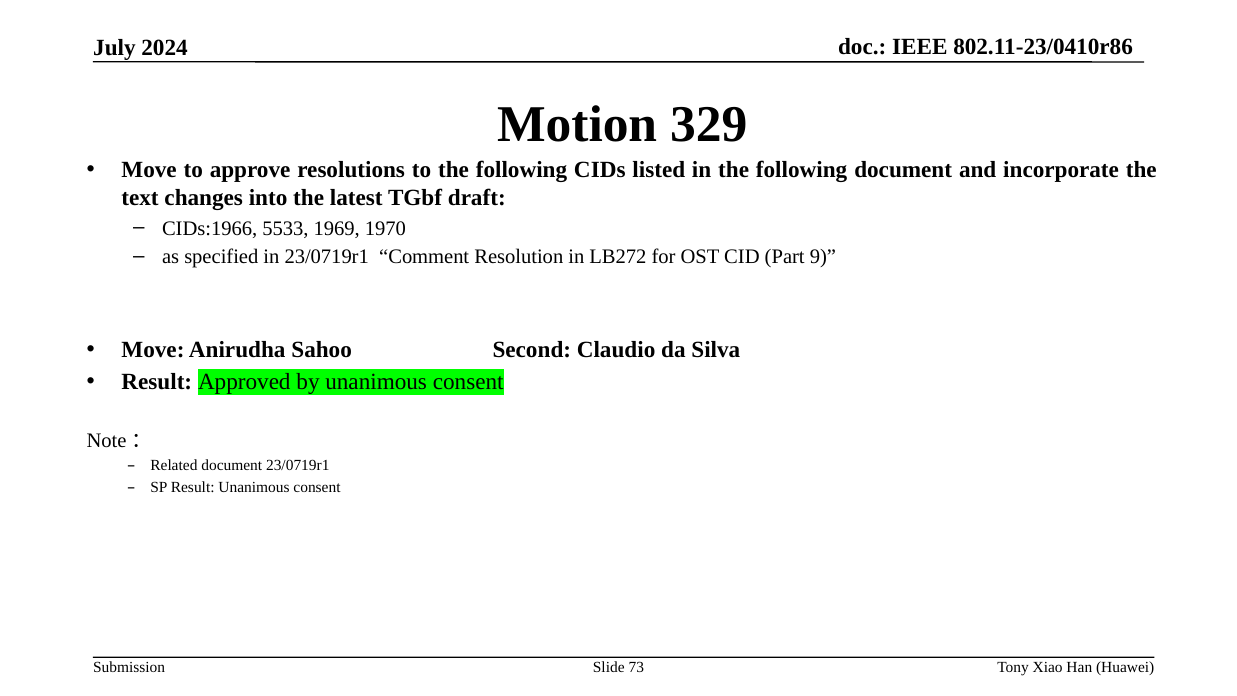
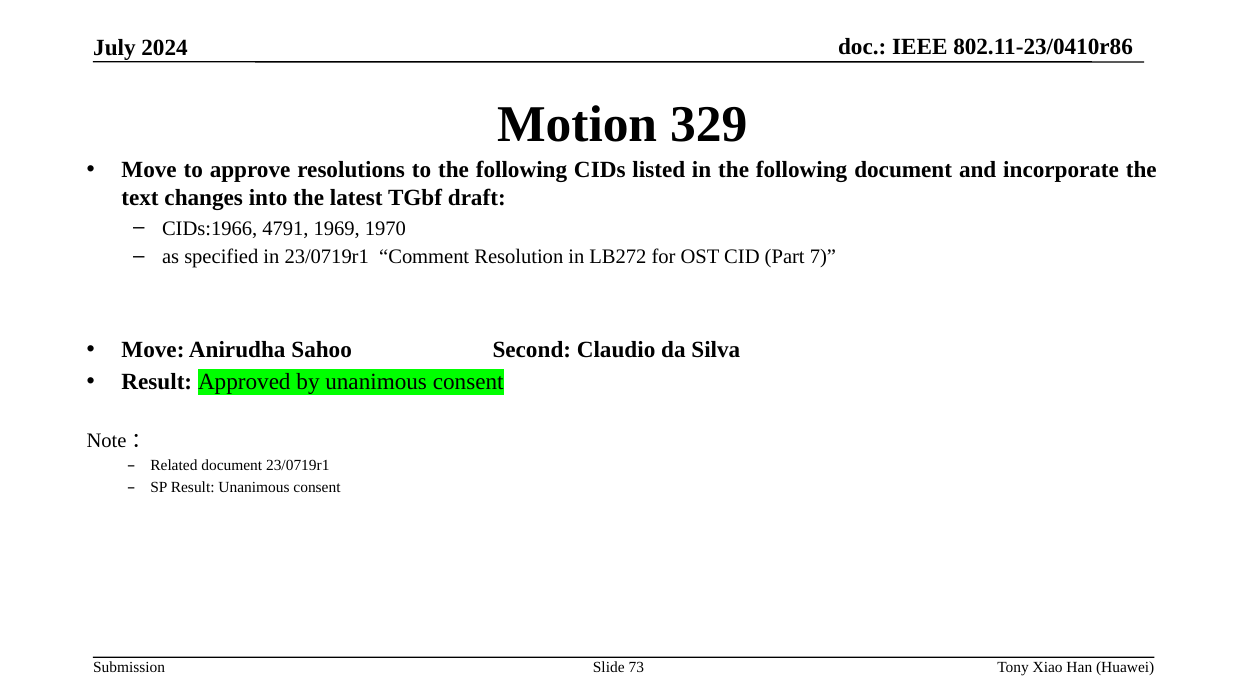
5533: 5533 -> 4791 (285, 228)
9: 9 -> 7 (823, 257)
